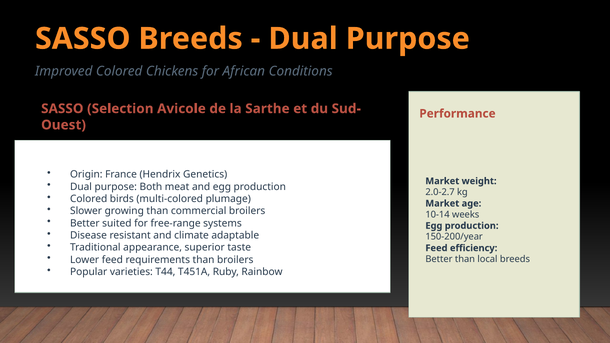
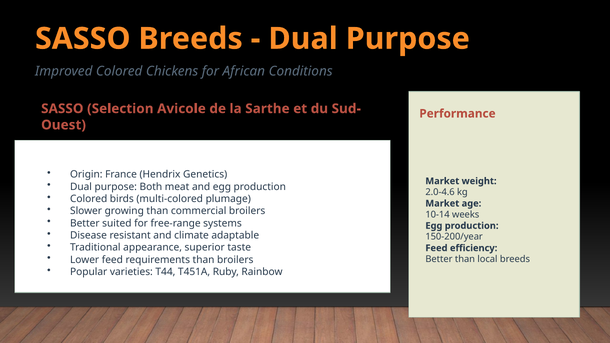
2.0-2.7: 2.0-2.7 -> 2.0-4.6 (440, 192)
